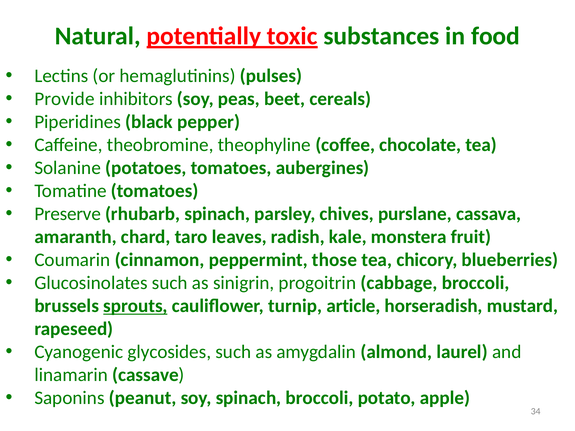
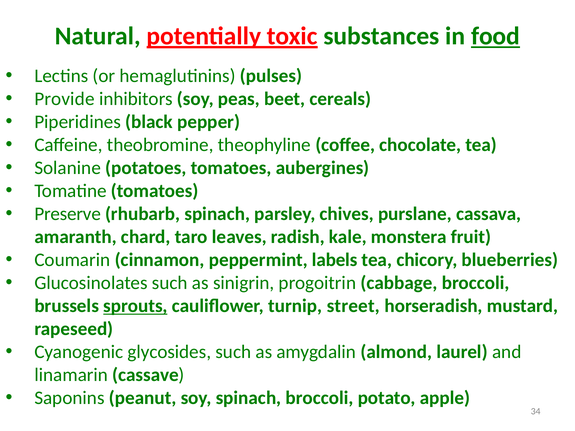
food underline: none -> present (495, 36)
those: those -> labels (335, 260)
article: article -> street (353, 306)
